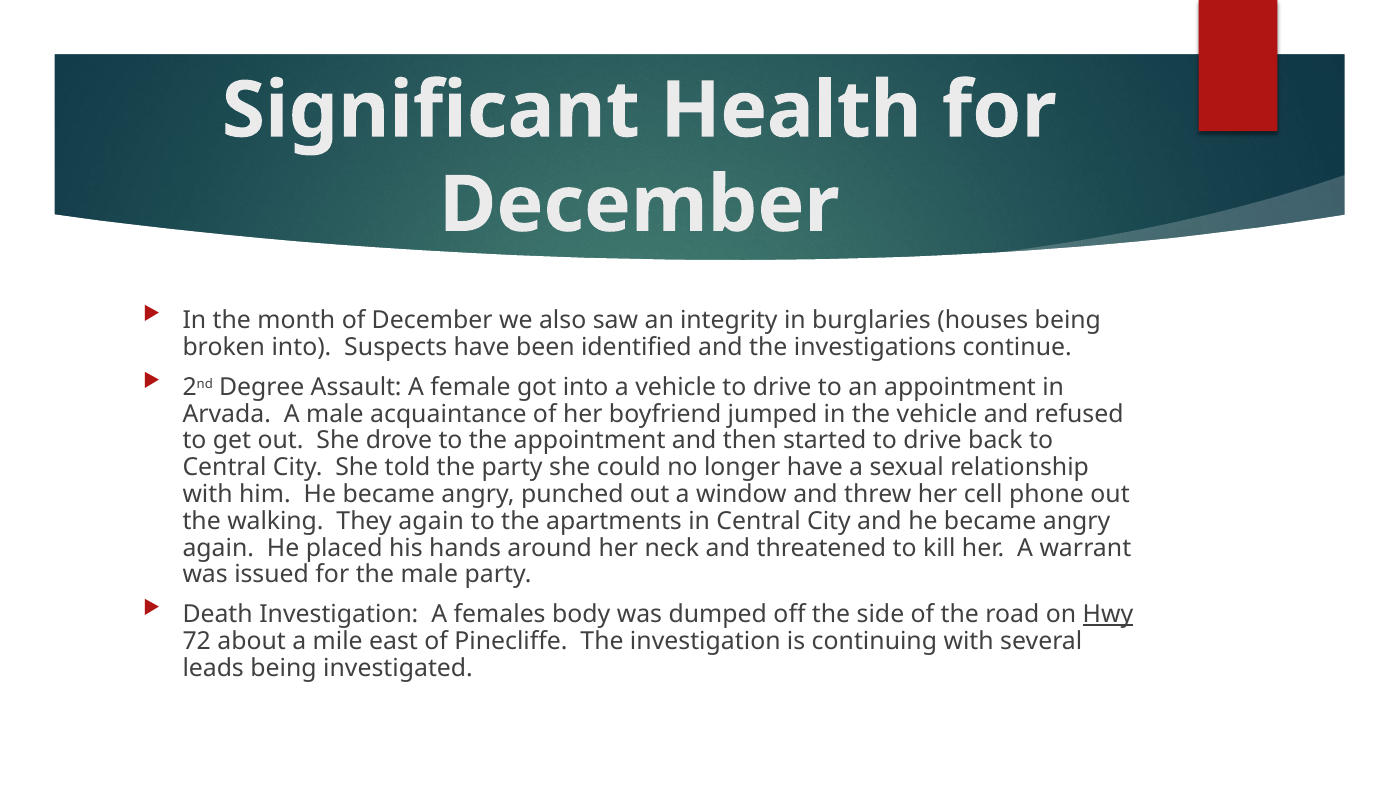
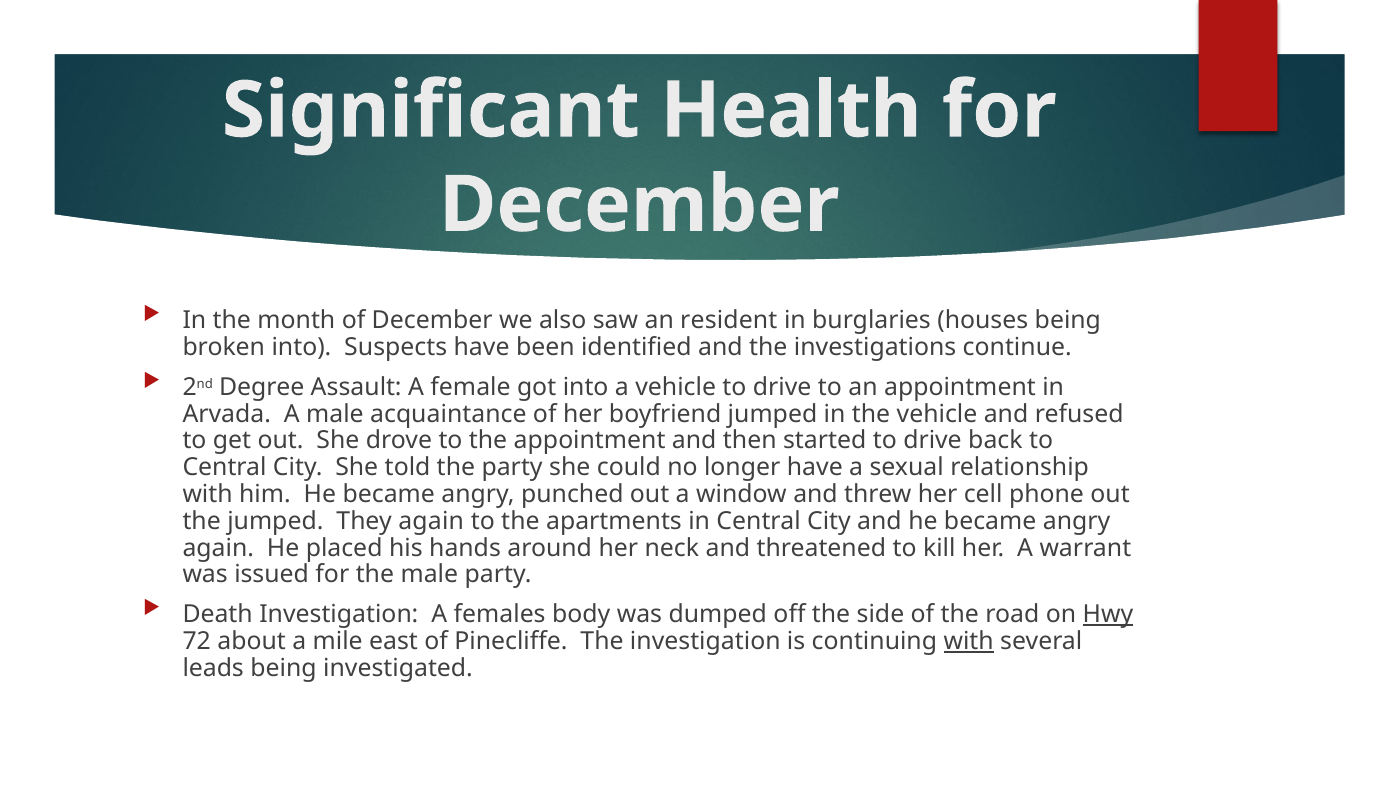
integrity: integrity -> resident (729, 321)
the walking: walking -> jumped (275, 521)
with underline: none -> present (969, 642)
